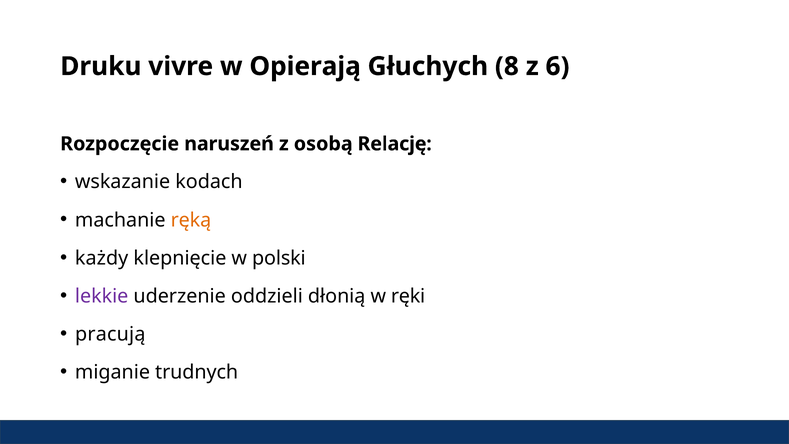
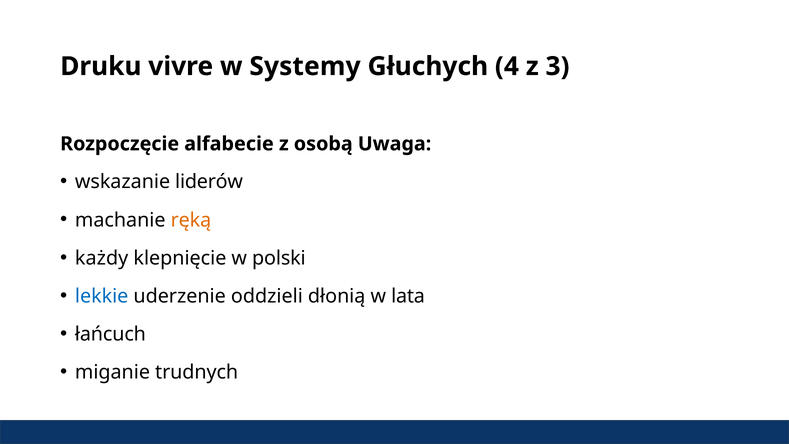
Opierają: Opierają -> Systemy (305, 66)
8: 8 -> 4 (507, 66)
6: 6 -> 3 (557, 66)
naruszeń: naruszeń -> alfabecie (229, 144)
Relację: Relację -> Uwaga (395, 144)
kodach: kodach -> liderów (209, 182)
lekkie colour: purple -> blue (102, 296)
ręki: ręki -> lata (408, 296)
pracują: pracują -> łańcuch (110, 334)
